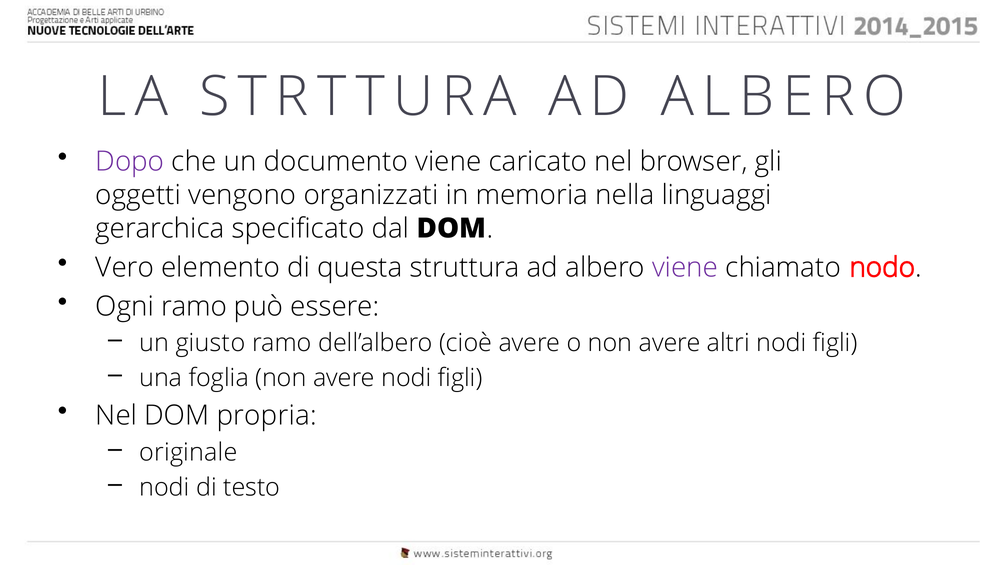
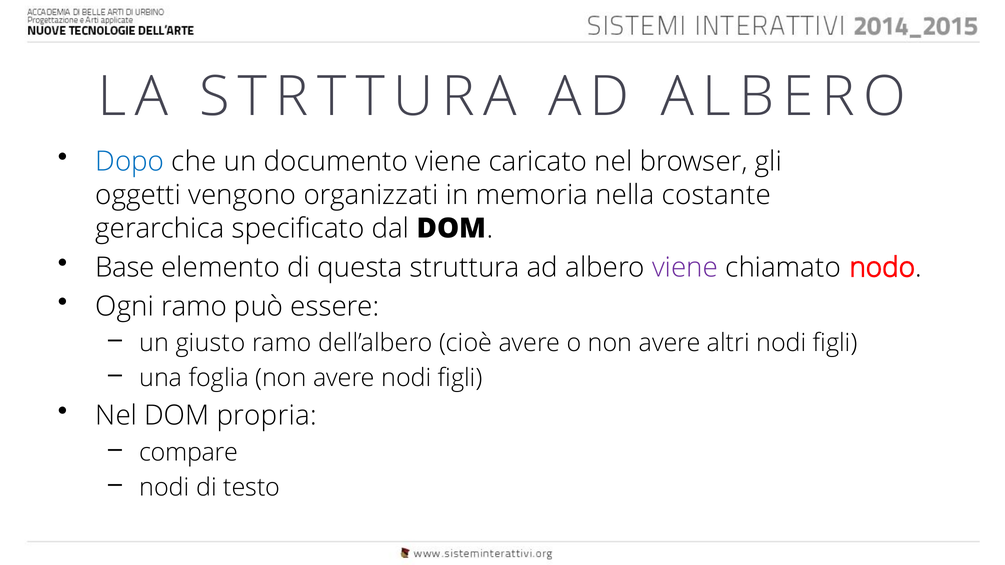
Dopo colour: purple -> blue (130, 162)
linguaggi: linguaggi -> costante (716, 195)
Vero: Vero -> Base (125, 268)
originale: originale -> compare (189, 453)
